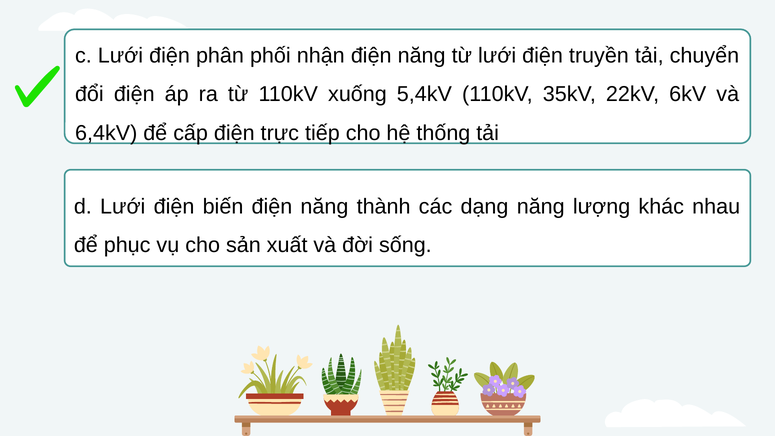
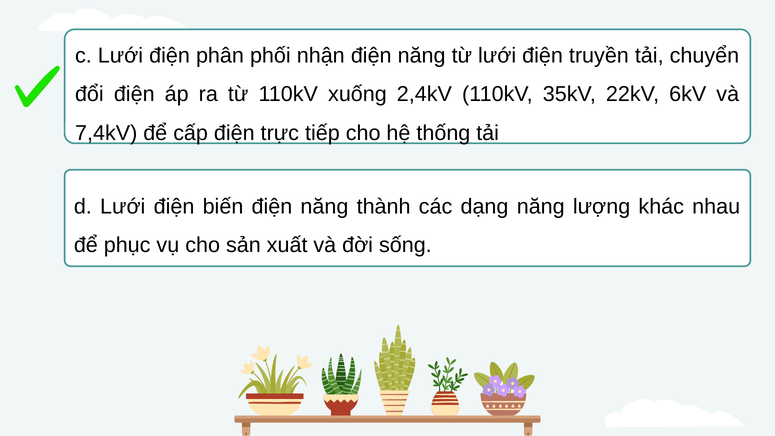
5,4kV: 5,4kV -> 2,4kV (424, 94)
6,4kV: 6,4kV -> 7,4kV (106, 133)
